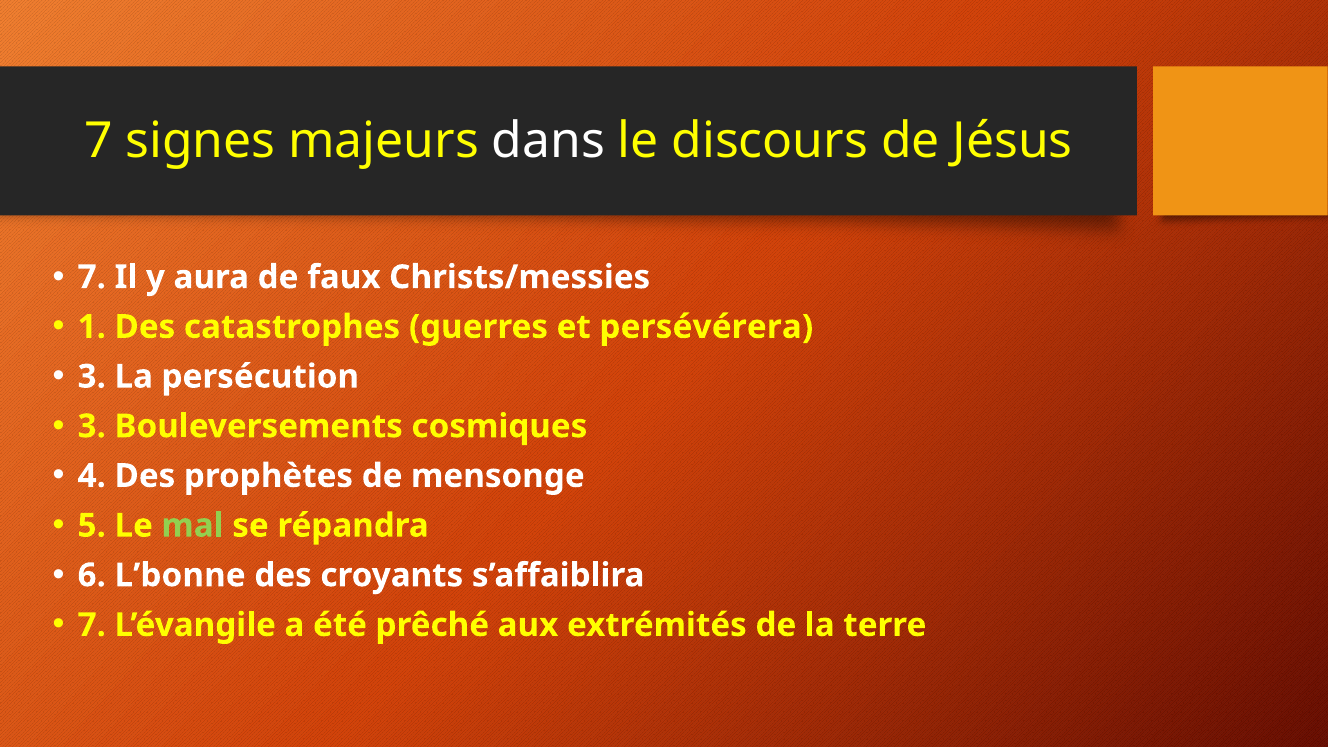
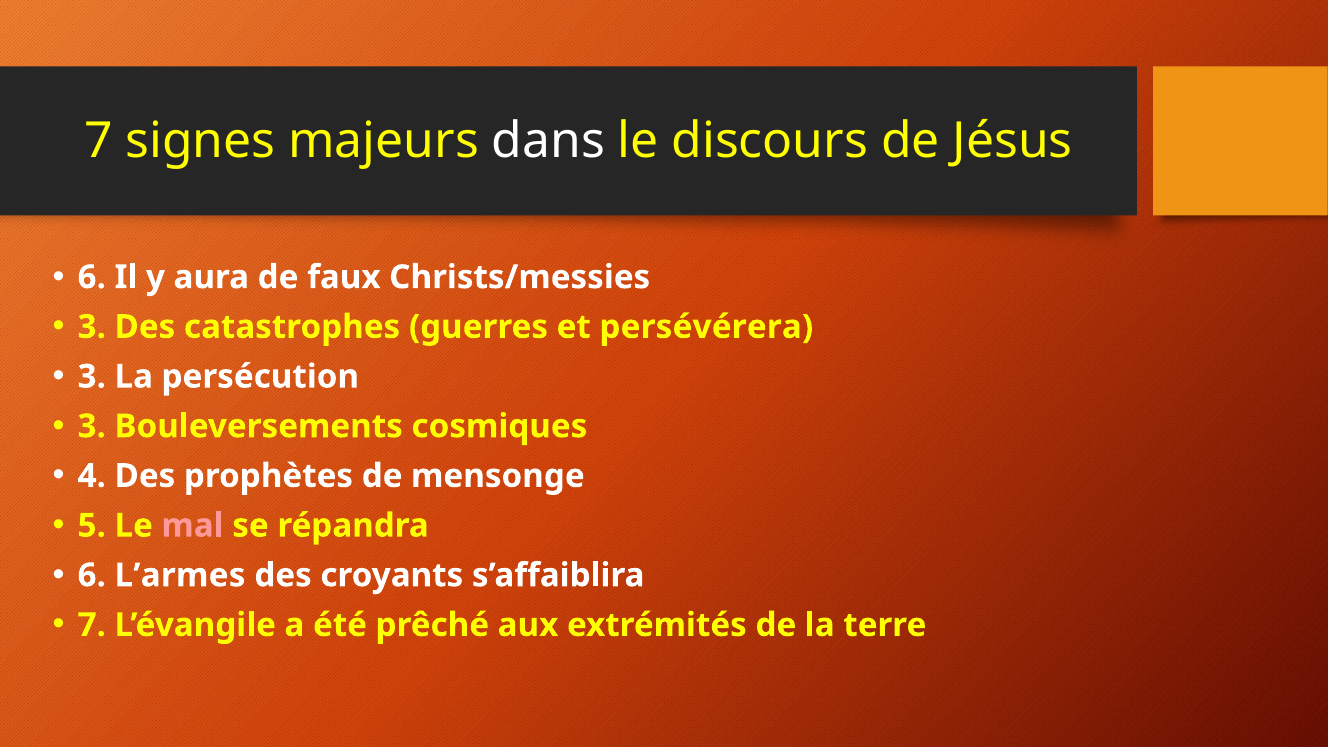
7: 7 -> 6 (92, 277)
1: 1 -> 3 (92, 327)
mal colour: light green -> pink (193, 526)
L’bonne: L’bonne -> L’armes (180, 575)
